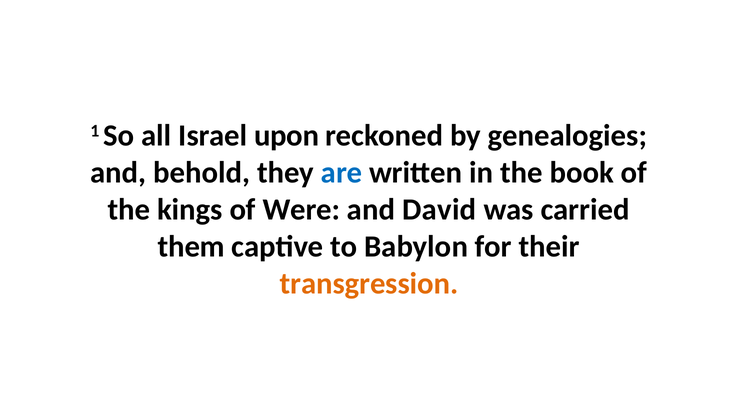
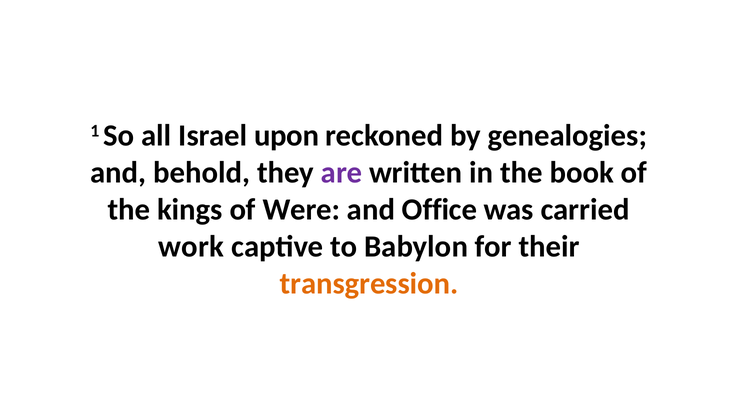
are colour: blue -> purple (342, 173)
David: David -> Office (439, 210)
them: them -> work (191, 247)
